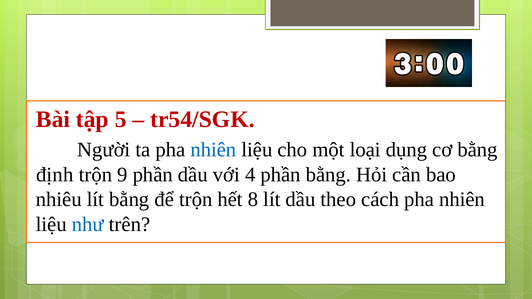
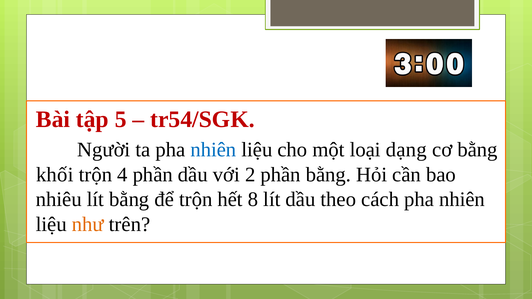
dụng: dụng -> dạng (406, 150)
định: định -> khối (55, 175)
9: 9 -> 4 (122, 175)
4: 4 -> 2 (250, 175)
như colour: blue -> orange (88, 224)
